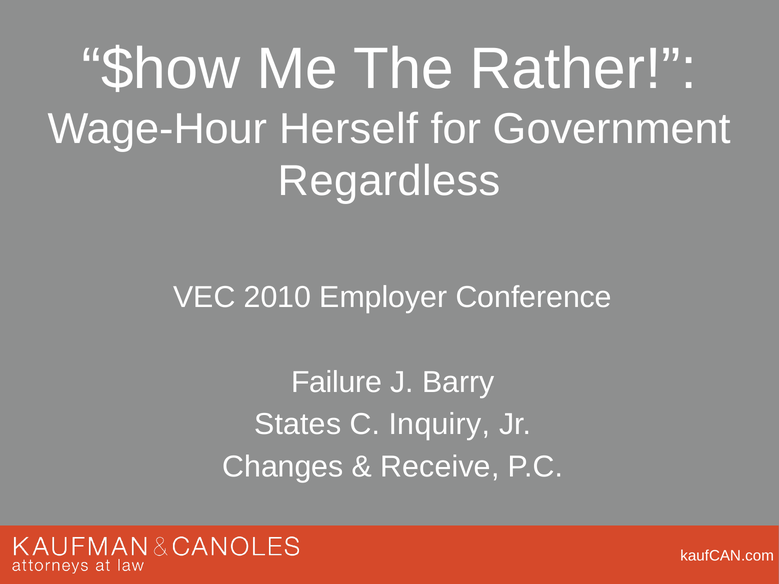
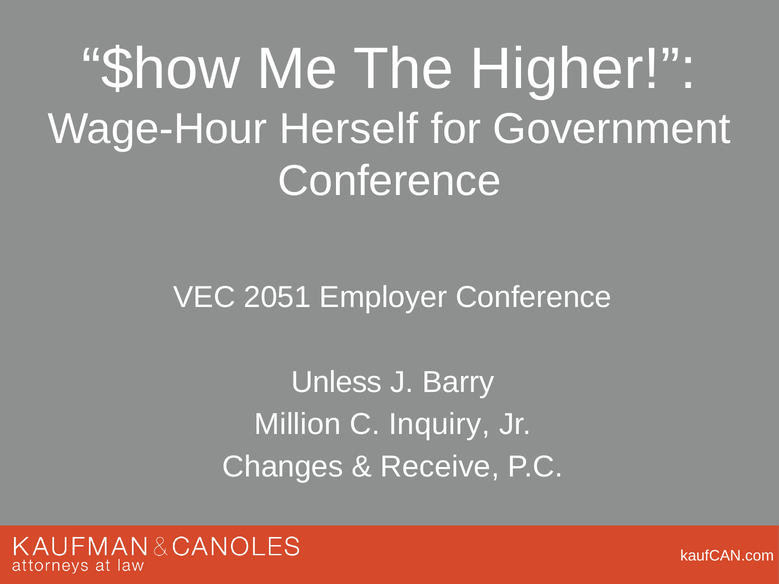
Rather: Rather -> Higher (583, 69)
Regardless: Regardless -> Conference (389, 181)
2010: 2010 -> 2051 (277, 297)
Failure: Failure -> Unless (337, 382)
States: States -> Million (298, 425)
